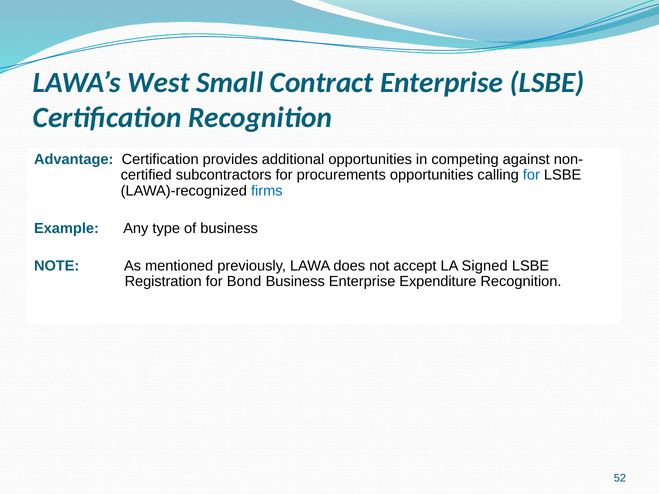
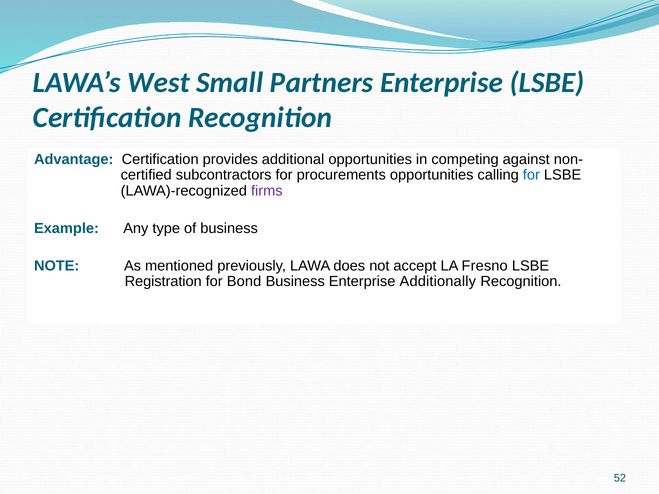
Contract: Contract -> Partners (322, 82)
firms colour: blue -> purple (267, 191)
Signed: Signed -> Fresno (485, 266)
Expenditure: Expenditure -> Additionally (438, 282)
